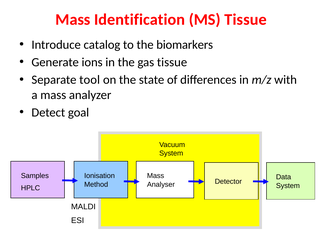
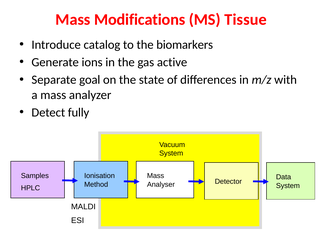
Identification: Identification -> Modifications (140, 20)
gas tissue: tissue -> active (172, 62)
tool: tool -> goal (90, 80)
goal: goal -> fully (79, 113)
